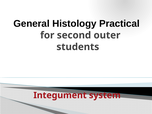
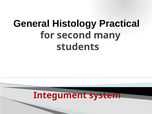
outer: outer -> many (107, 35)
